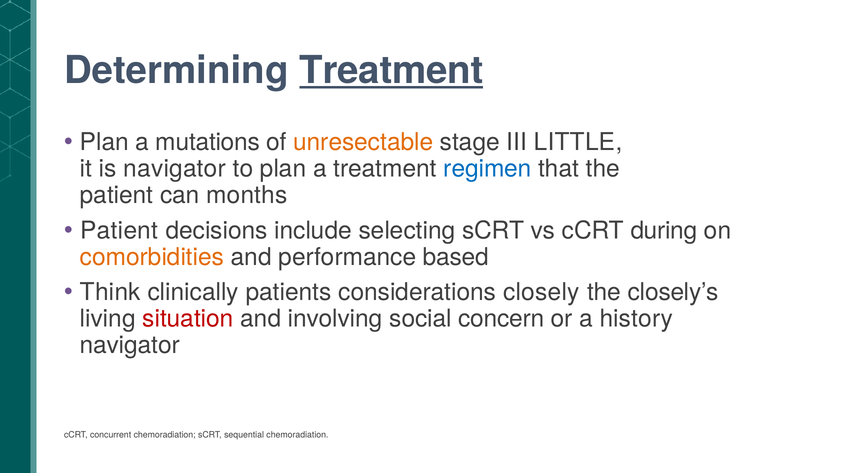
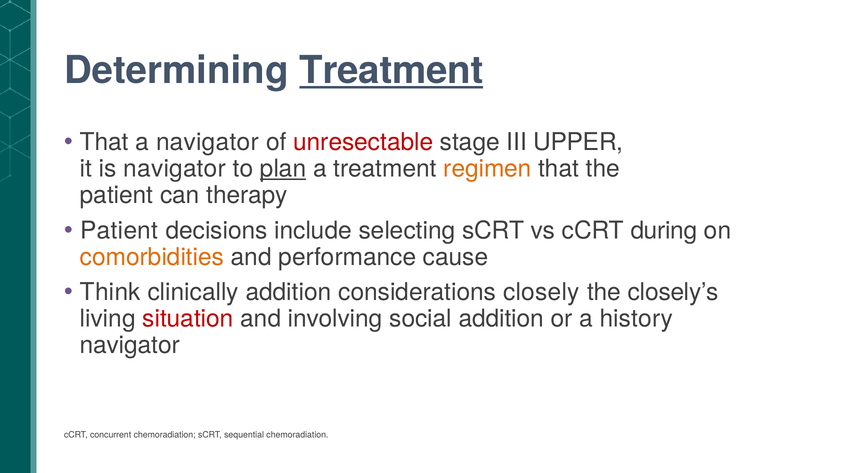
Plan: Plan -> That (104, 142)
a mutations: mutations -> navigator (207, 142)
unresectable colour: orange -> red (363, 142)
LITTLE: LITTLE -> UPPER (578, 142)
plan underline: none -> present (283, 169)
regimen colour: blue -> orange (488, 169)
months: months -> therapy (247, 195)
based: based -> cause (456, 257)
clinically patients: patients -> addition (289, 292)
social concern: concern -> addition (501, 319)
